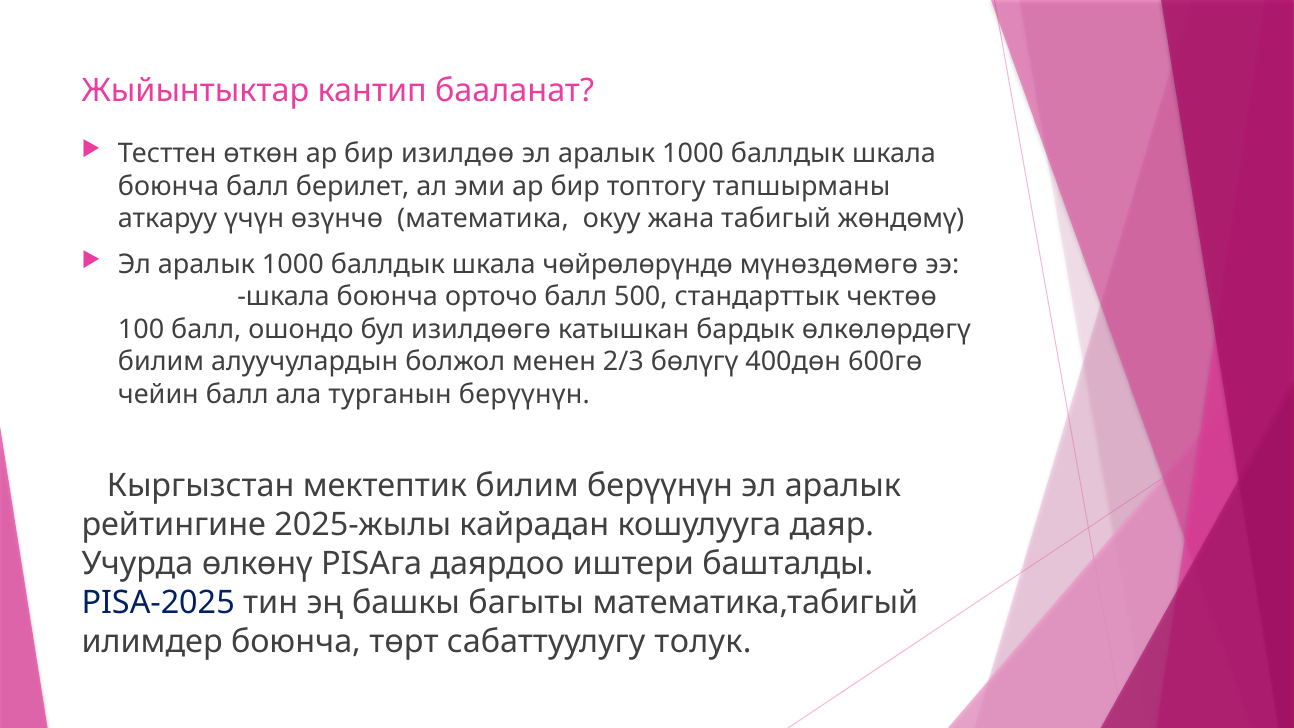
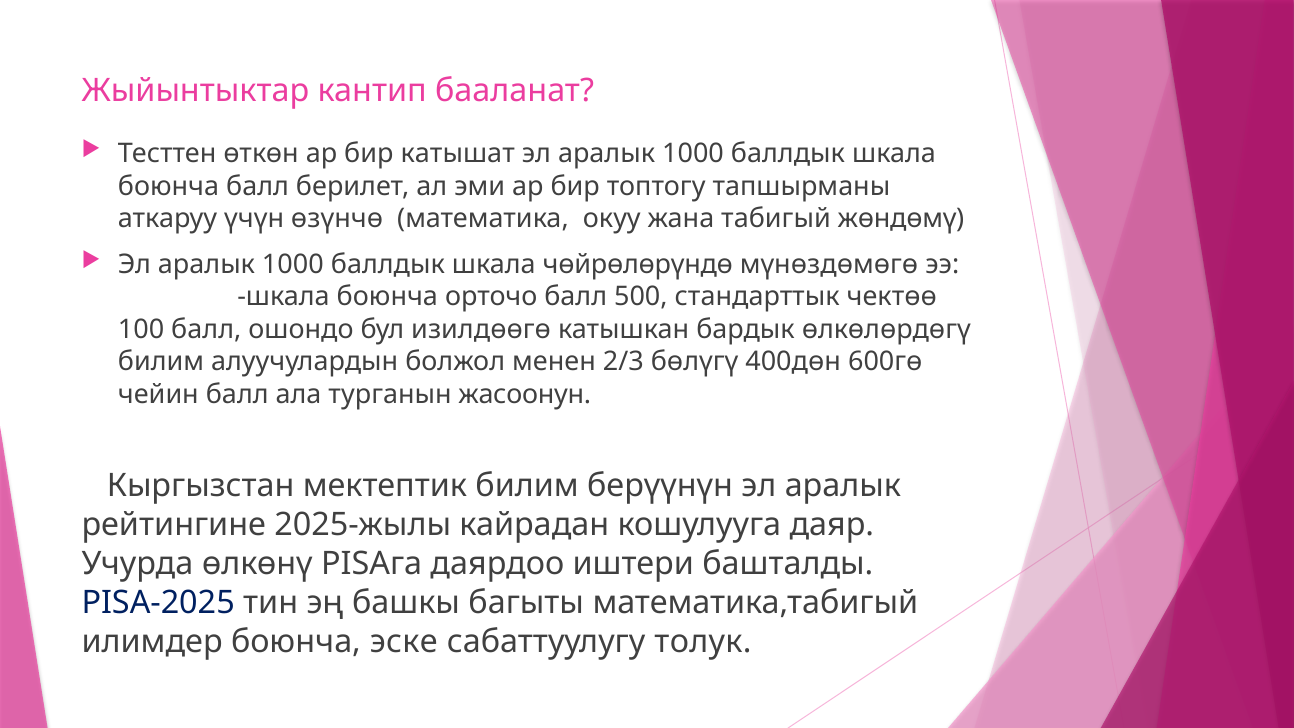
изилдөө: изилдөө -> катышат (458, 154)
турганын берүүнүн: берүүнүн -> жасоонун (525, 394)
төрт: төрт -> эске (404, 641)
